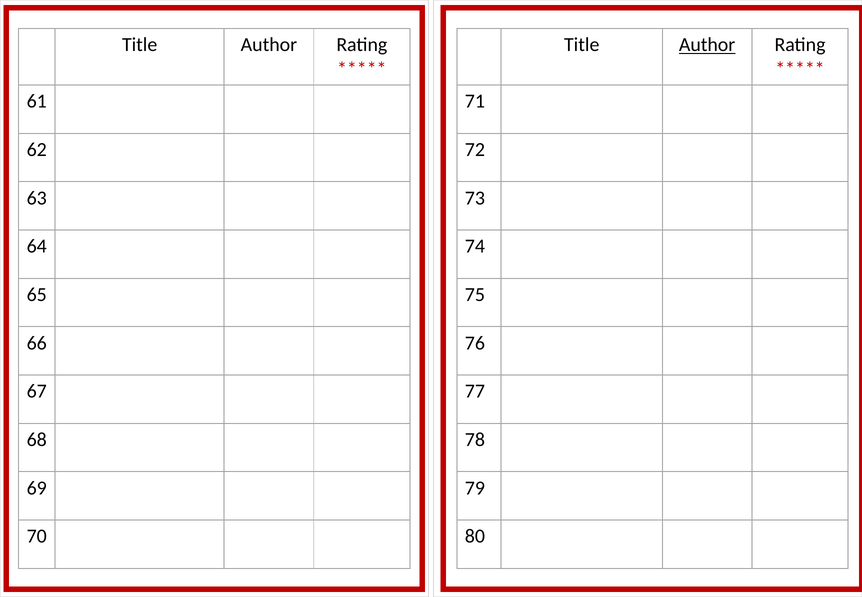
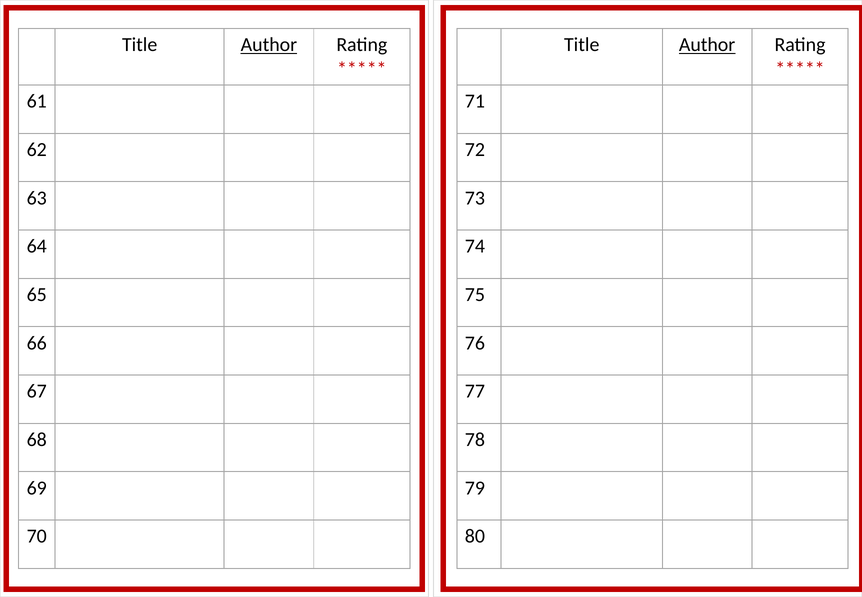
Author underline: none -> present (269, 45)
